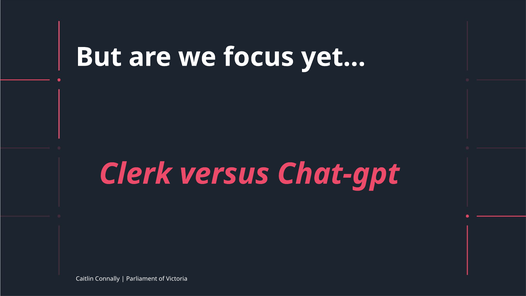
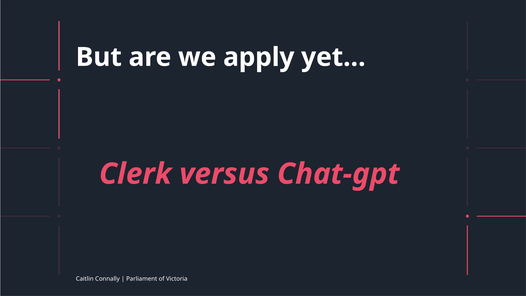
focus: focus -> apply (259, 57)
